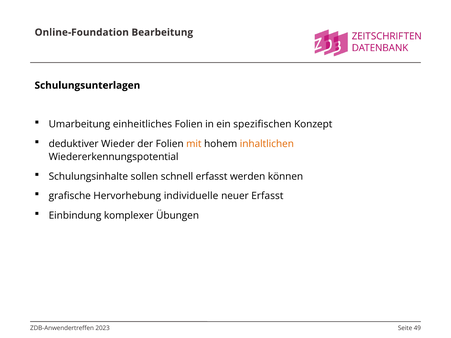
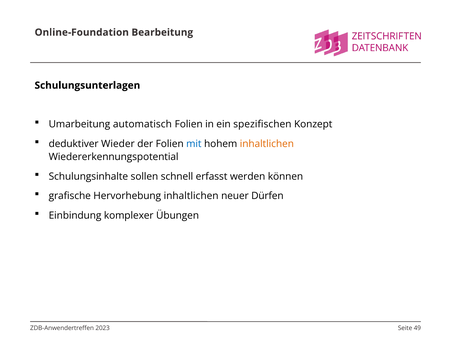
einheitliches: einheitliches -> automatisch (142, 124)
mit colour: orange -> blue (194, 144)
Hervorhebung individuelle: individuelle -> inhaltlichen (191, 196)
neuer Erfasst: Erfasst -> Dürfen (267, 196)
